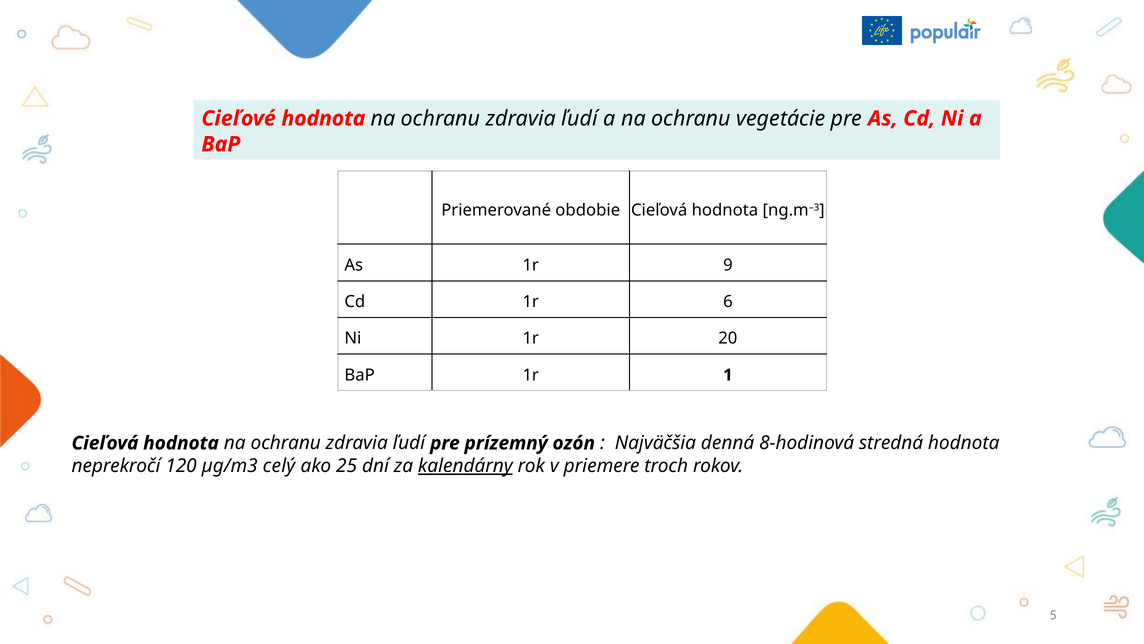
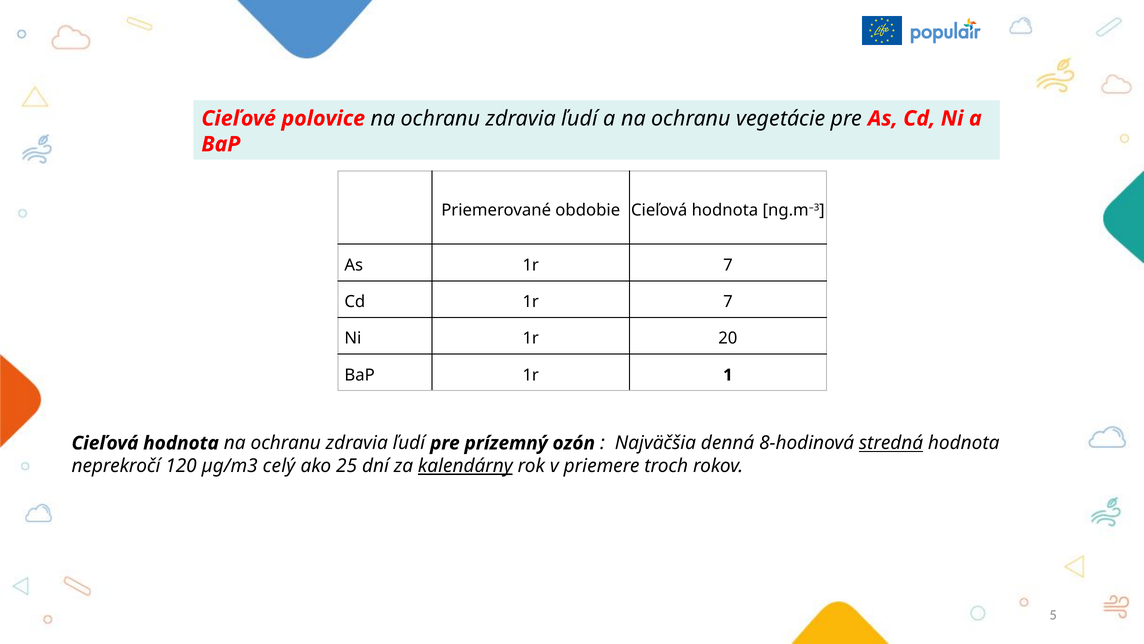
Cieľové hodnota: hodnota -> polovice (323, 118)
As 1r 9: 9 -> 7 (728, 265)
Cd 1r 6: 6 -> 7 (728, 302)
stredná underline: none -> present (891, 443)
